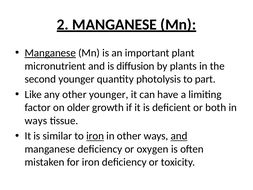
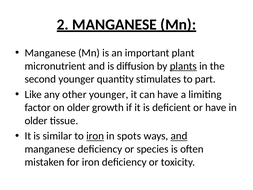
Manganese underline: present -> none (50, 53)
plants underline: none -> present (183, 66)
photolysis: photolysis -> stimulates (159, 79)
or both: both -> have (216, 107)
ways: ways -> older (36, 120)
in other: other -> spots (129, 136)
oxygen: oxygen -> species (153, 149)
